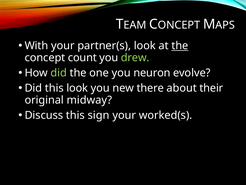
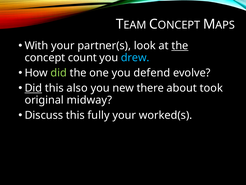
drew colour: light green -> light blue (135, 57)
neuron: neuron -> defend (152, 73)
Did underline: none -> present (33, 88)
this look: look -> also (77, 88)
their: their -> took (211, 88)
sign: sign -> fully (99, 115)
